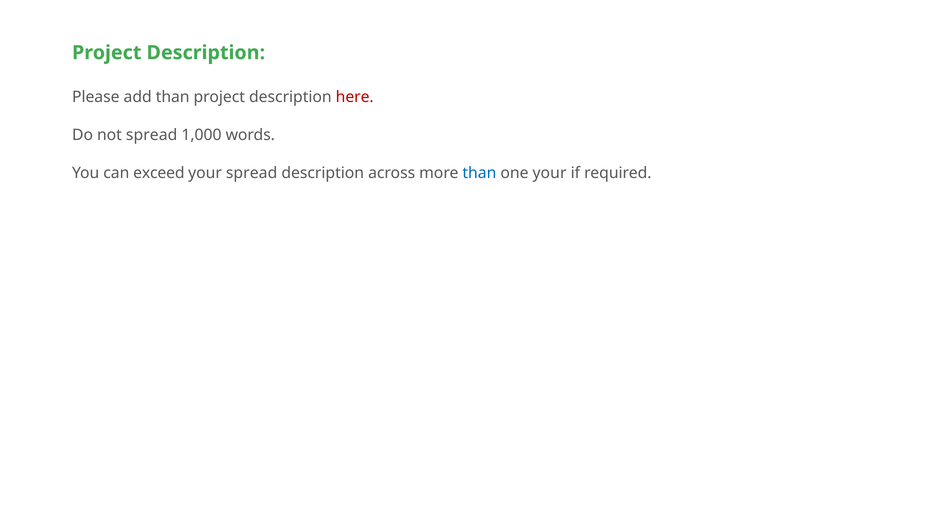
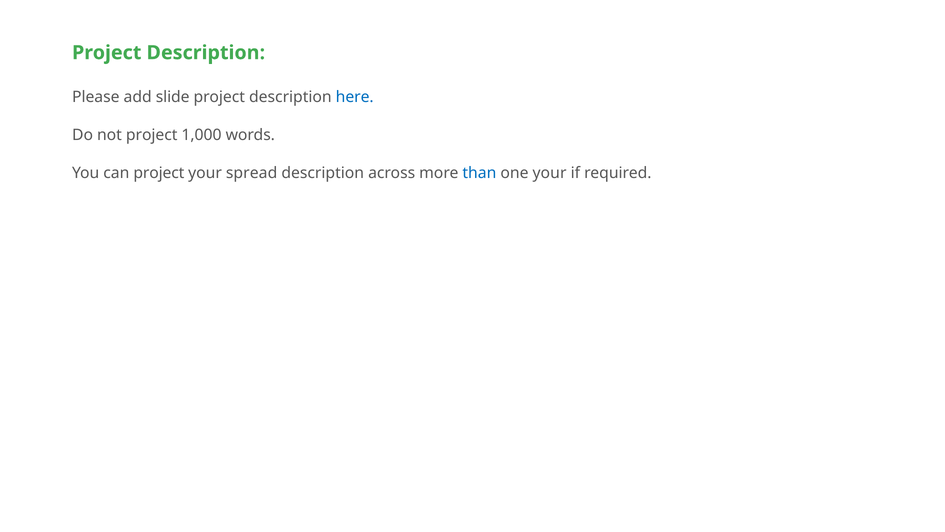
add than: than -> slide (173, 97)
here colour: red -> blue (355, 97)
not spread: spread -> project (152, 135)
can exceed: exceed -> project (159, 173)
